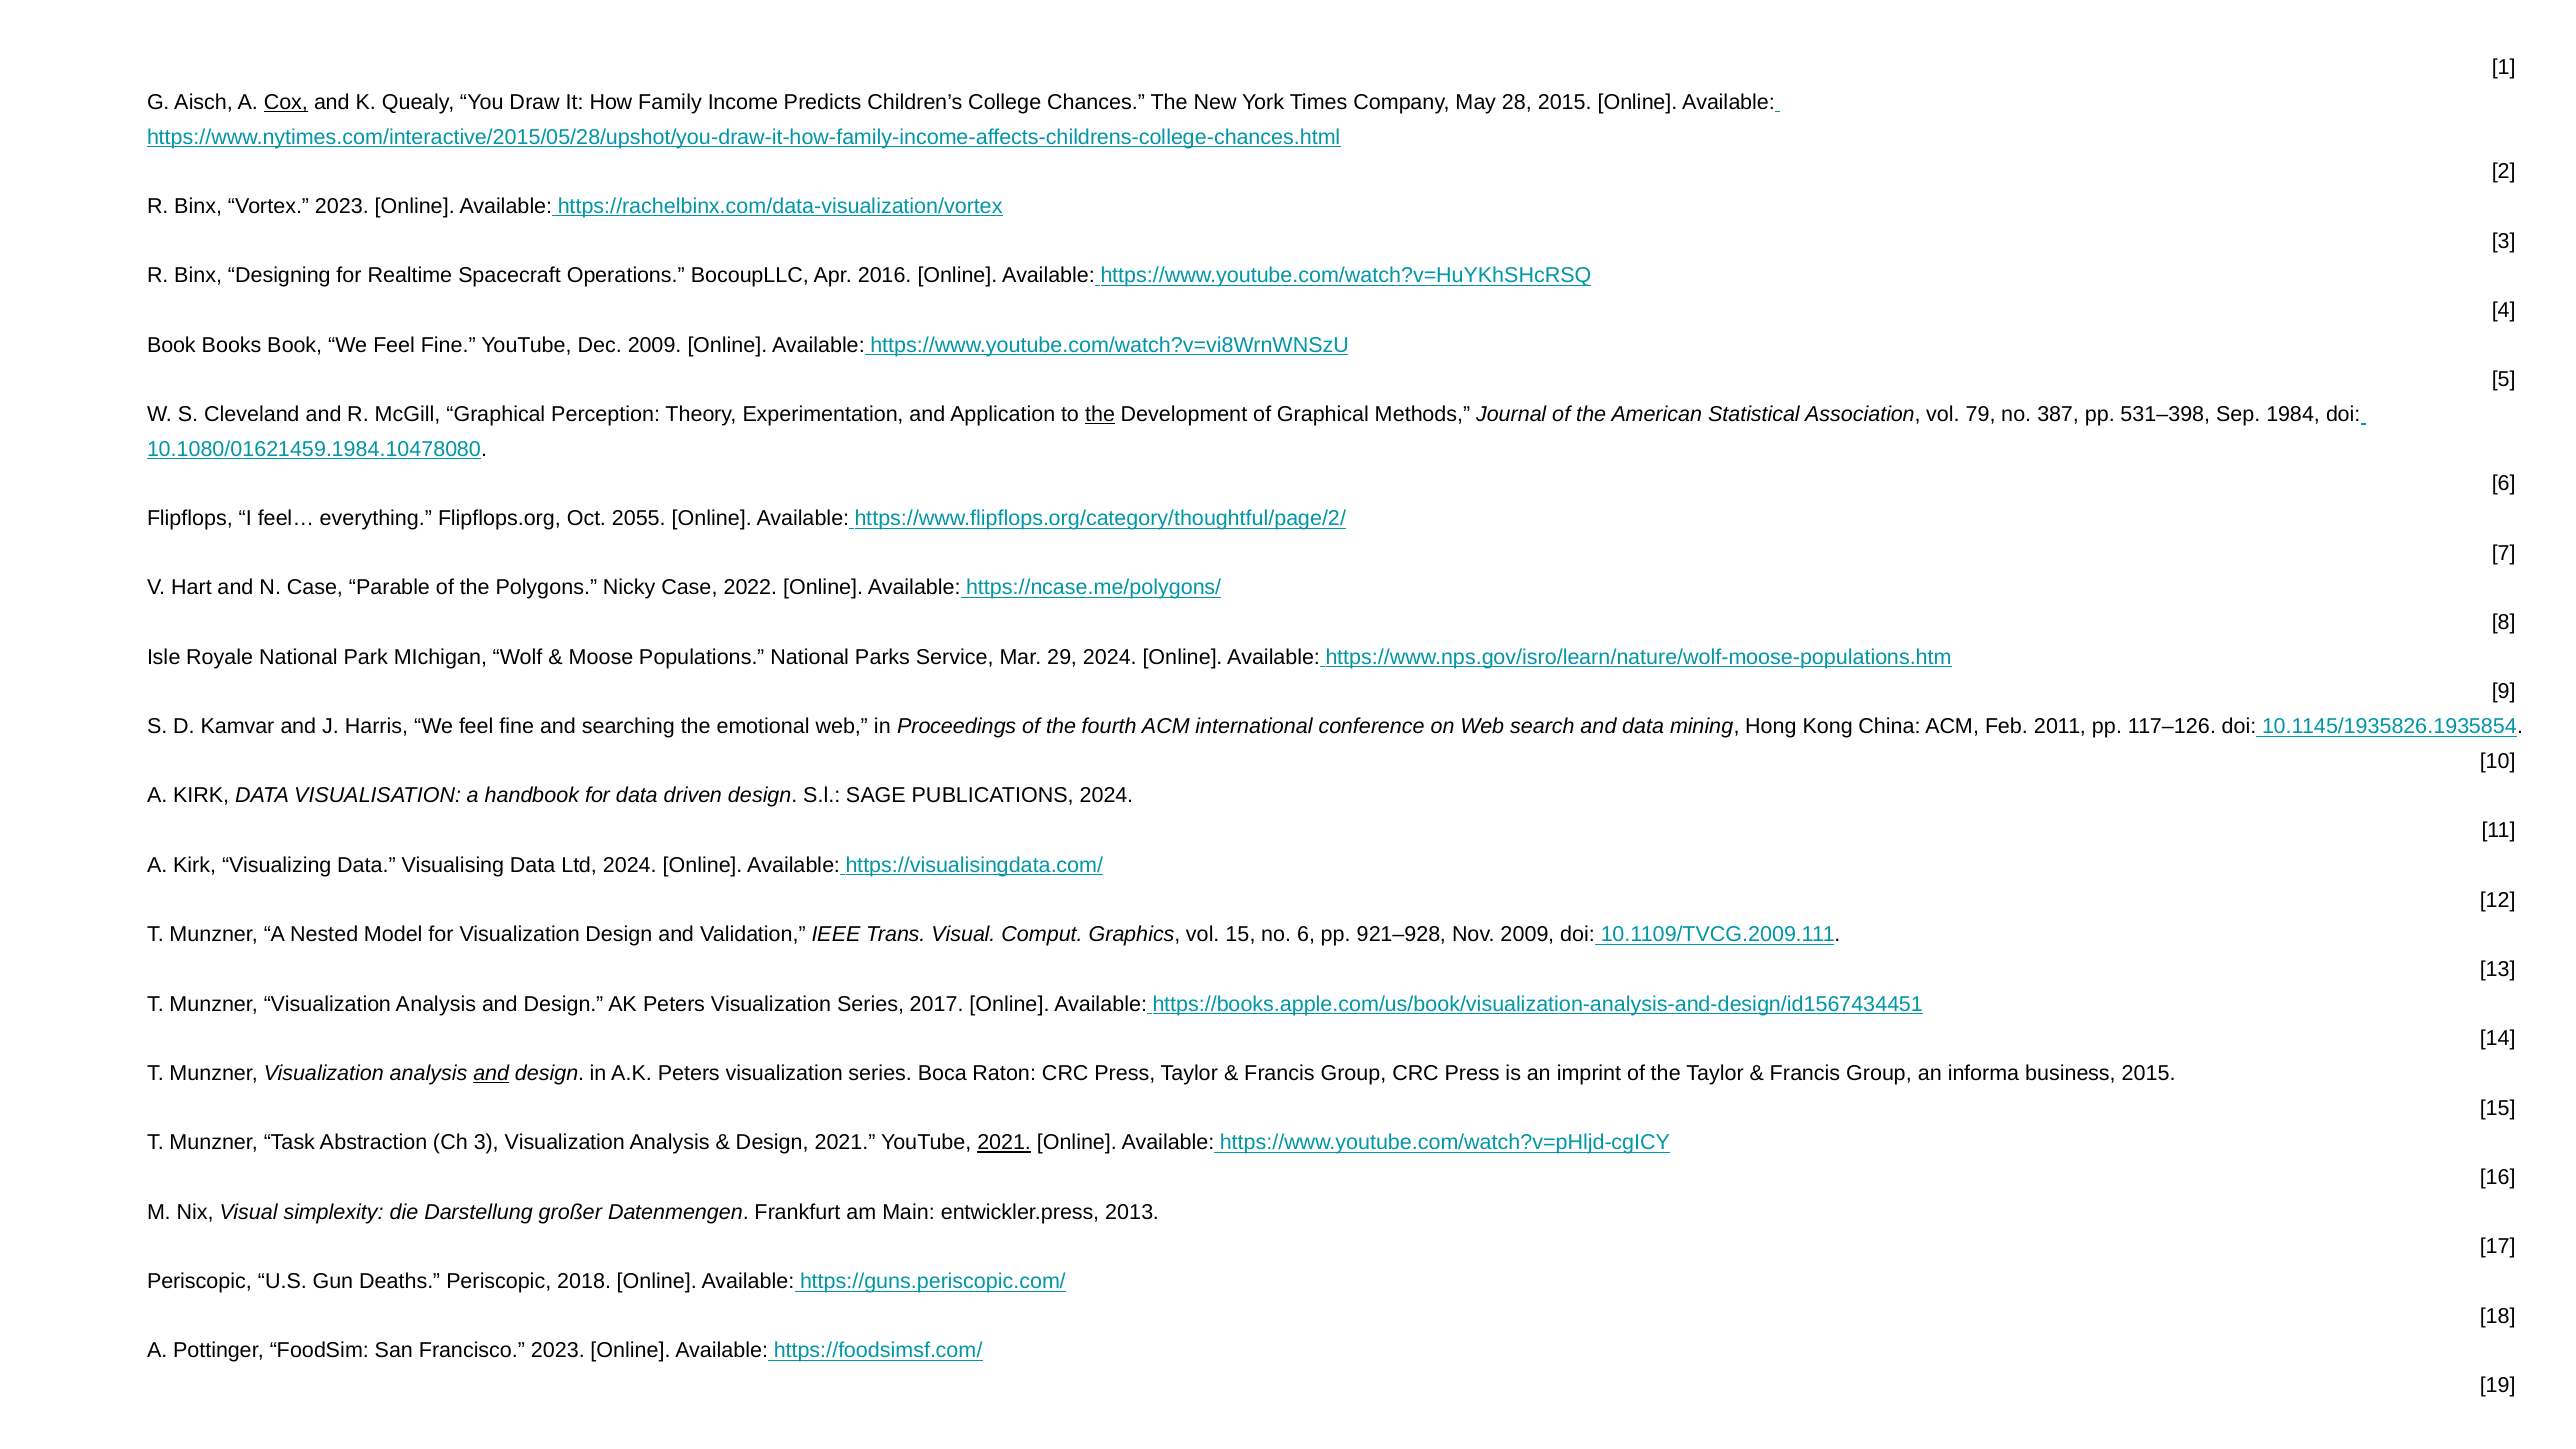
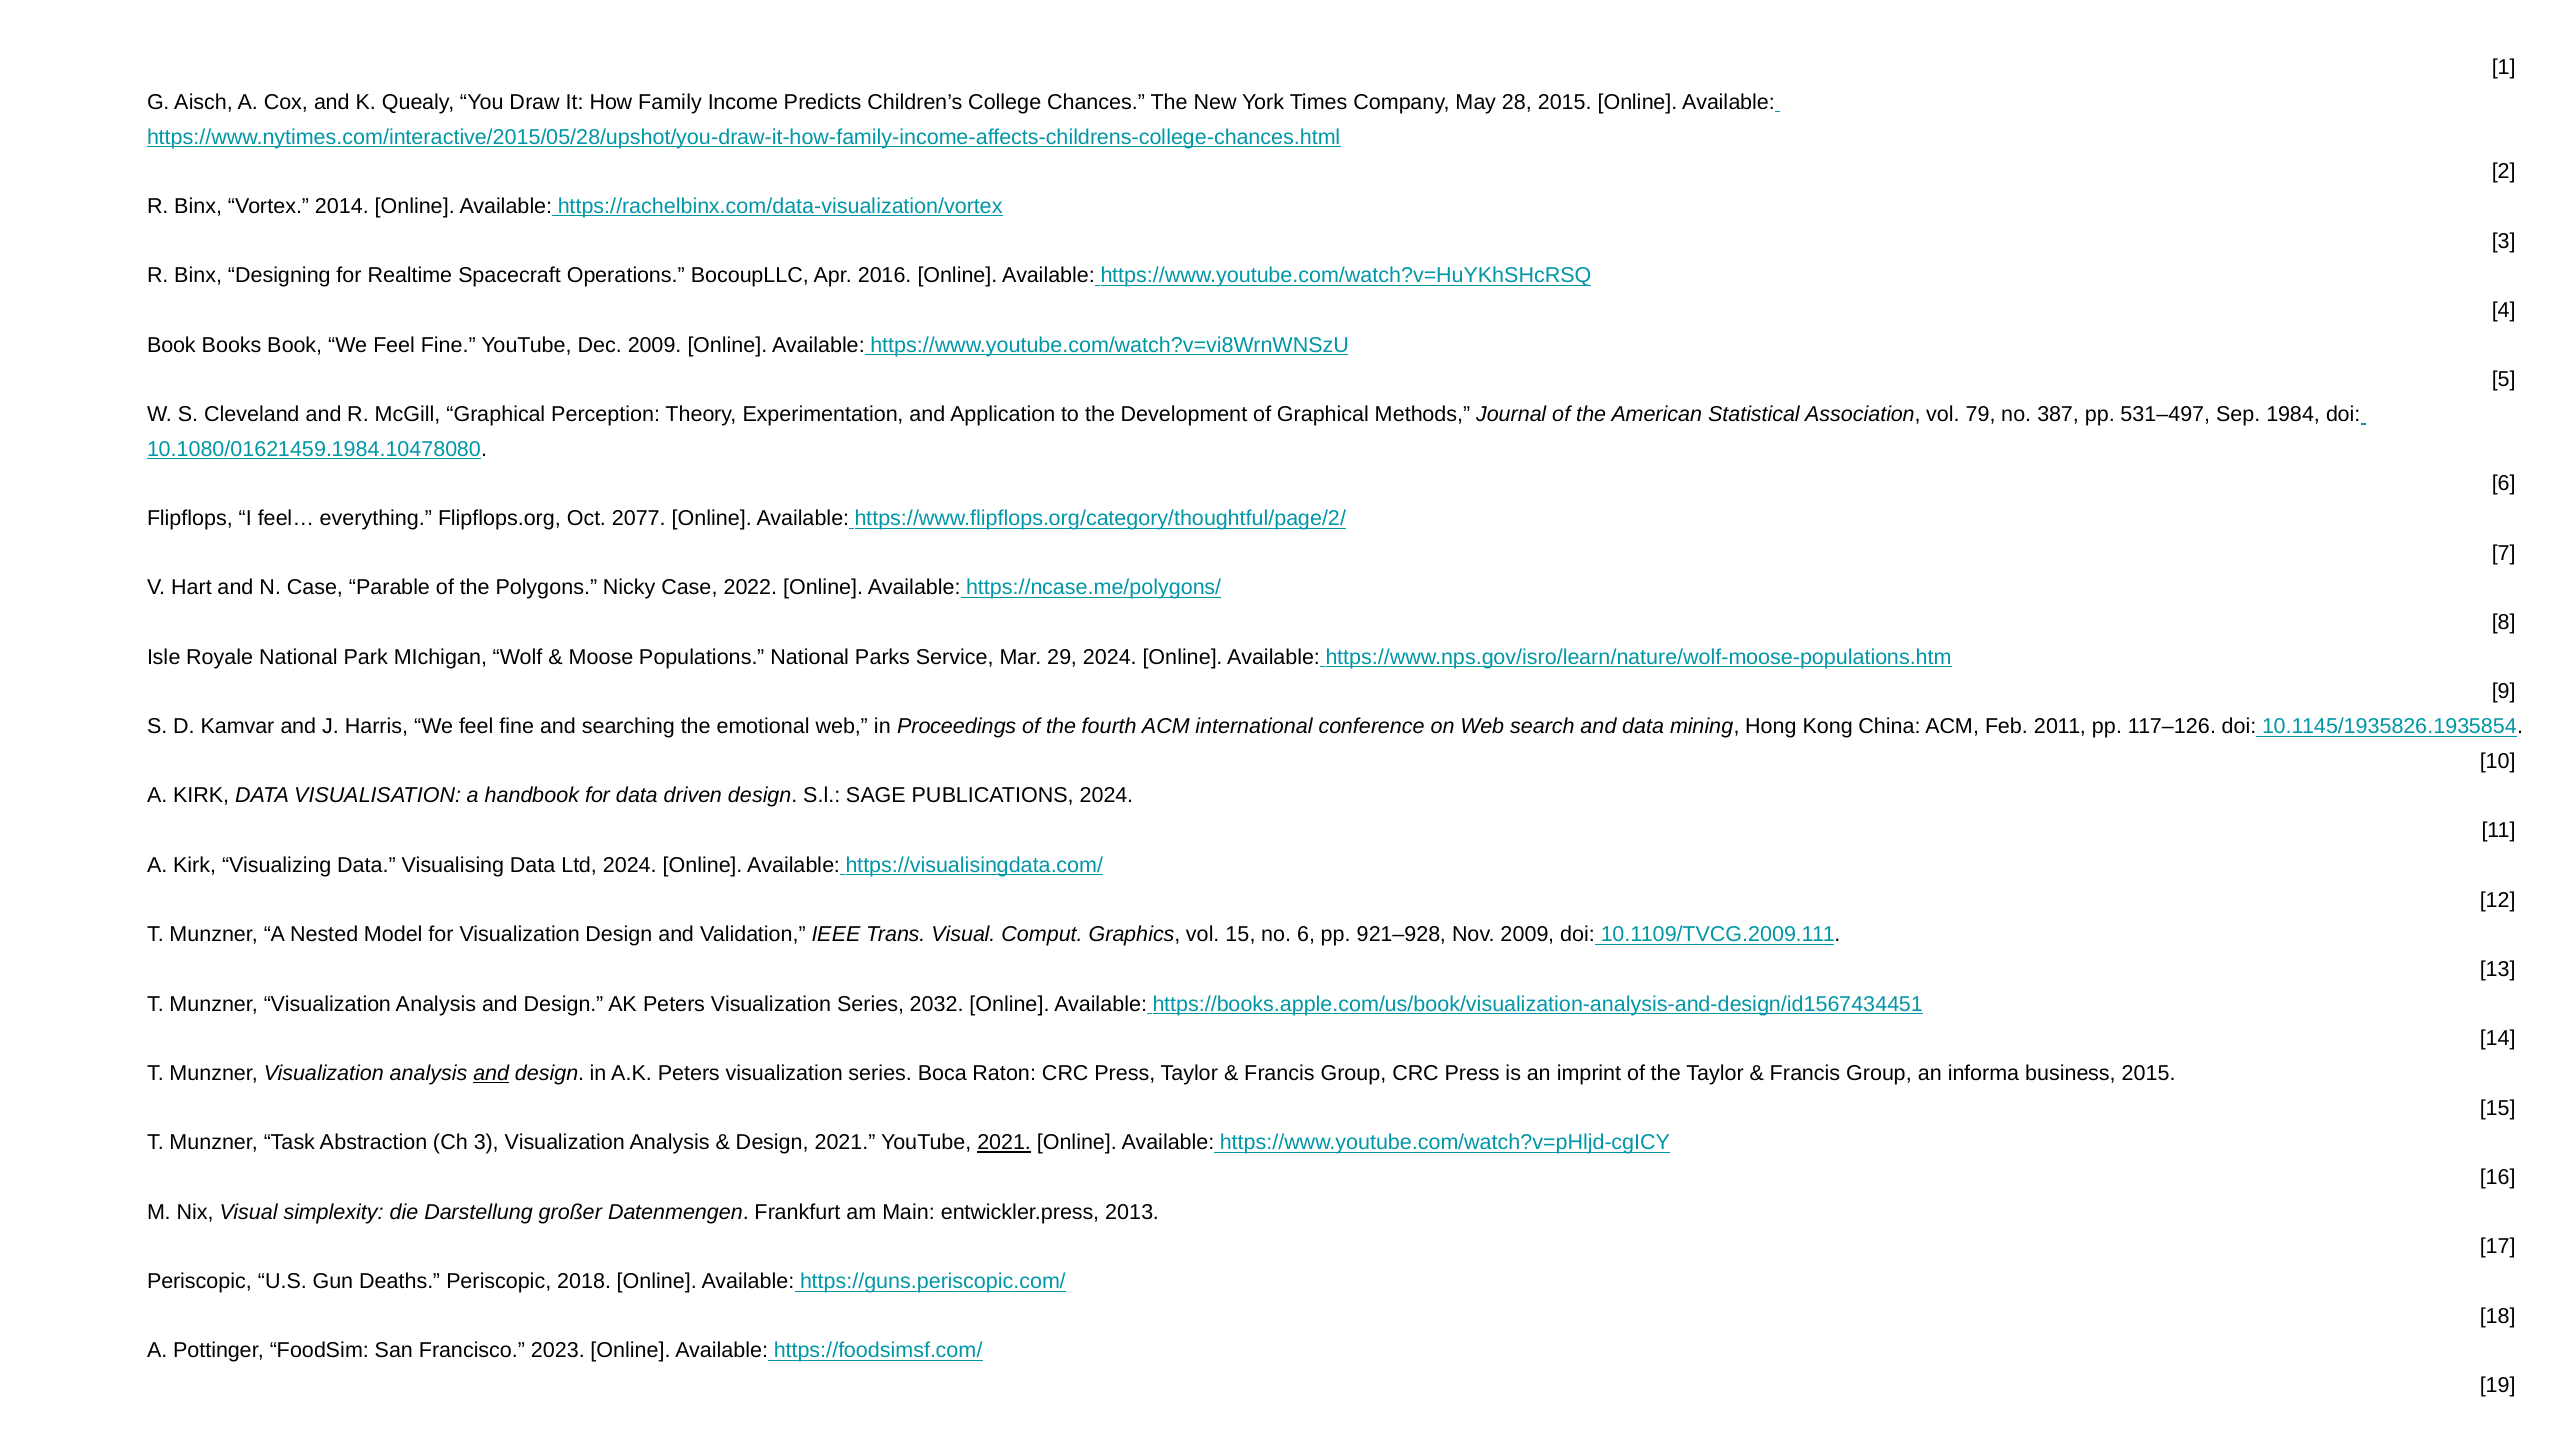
Cox underline: present -> none (286, 102)
Vortex 2023: 2023 -> 2014 (342, 206)
the underline: present -> none (1100, 414)
531–398: 531–398 -> 531–497 (2165, 414)
2055: 2055 -> 2077 (639, 518)
2017: 2017 -> 2032 (937, 1004)
